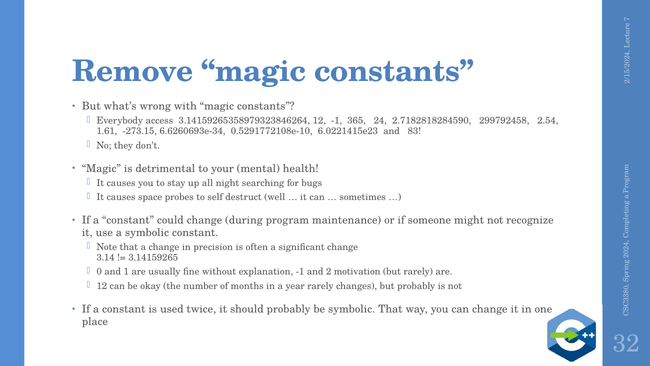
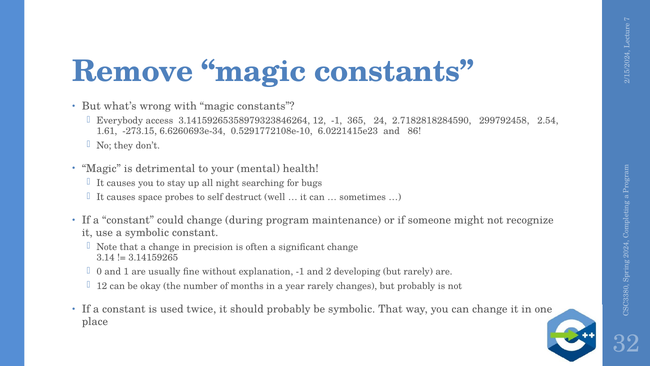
83: 83 -> 86 (414, 131)
motivation: motivation -> developing (357, 272)
